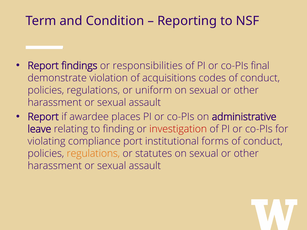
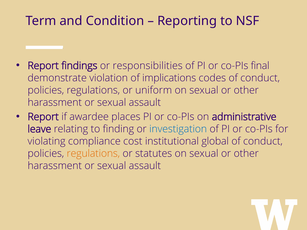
acquisitions: acquisitions -> implications (169, 78)
investigation colour: red -> blue (178, 129)
port: port -> cost (133, 141)
forms: forms -> global (215, 141)
